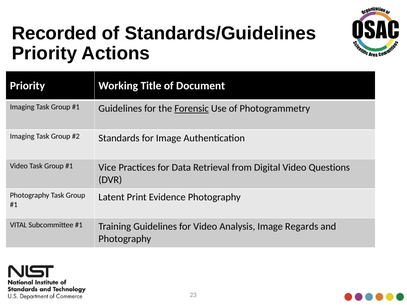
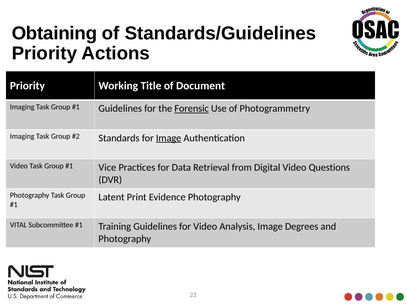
Recorded: Recorded -> Obtaining (54, 33)
Image underline: none -> present (169, 138)
Regards: Regards -> Degrees (302, 227)
